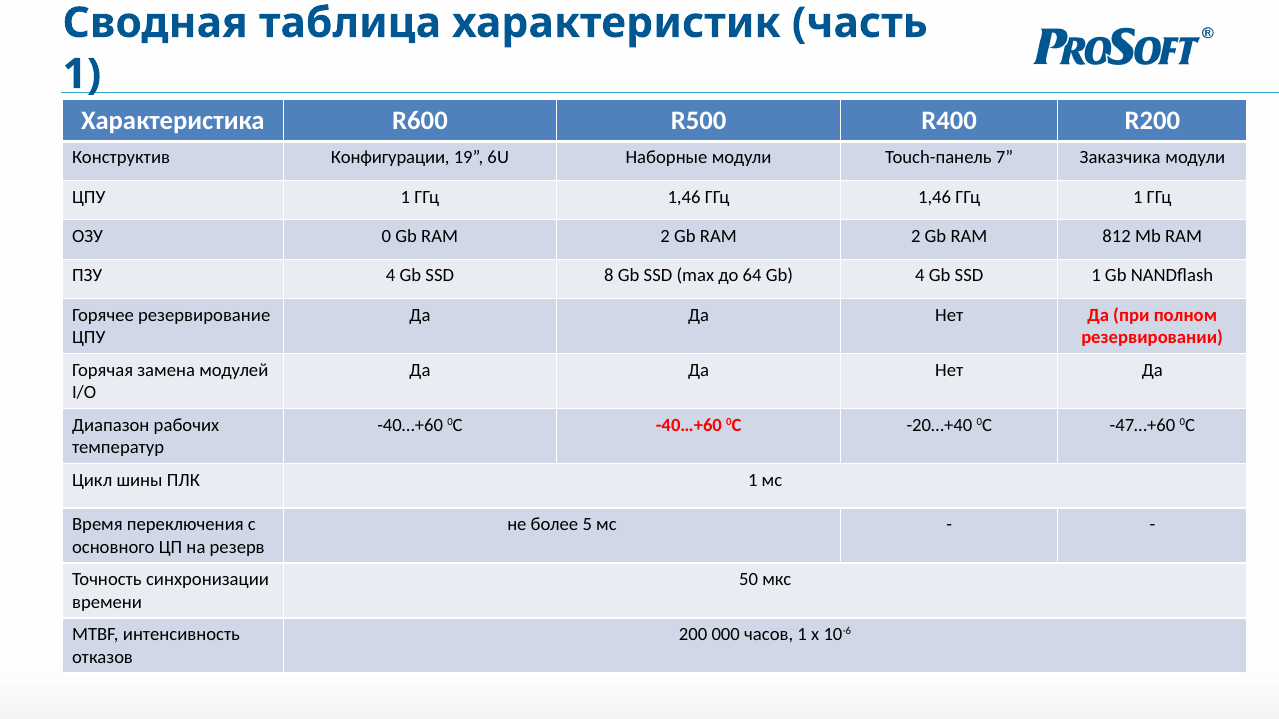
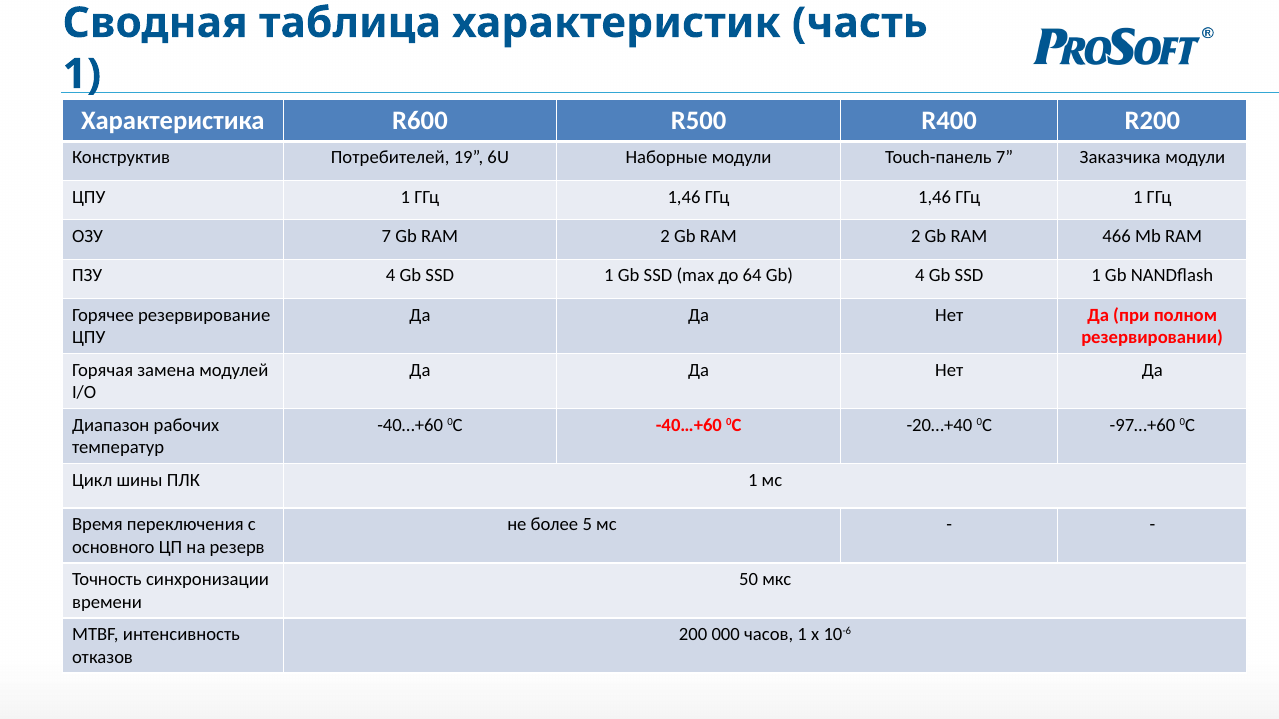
Конфигурации: Конфигурации -> Потребителей (390, 158)
ОЗУ 0: 0 -> 7 (386, 236)
812: 812 -> 466 (1117, 236)
8: 8 -> 1 (609, 276)
-47…+60: -47…+60 -> -97…+60 (1142, 425)
